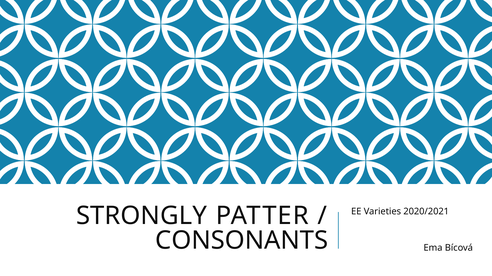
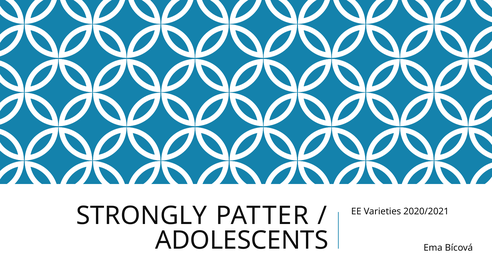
CONSONANTS: CONSONANTS -> ADOLESCENTS (242, 241)
